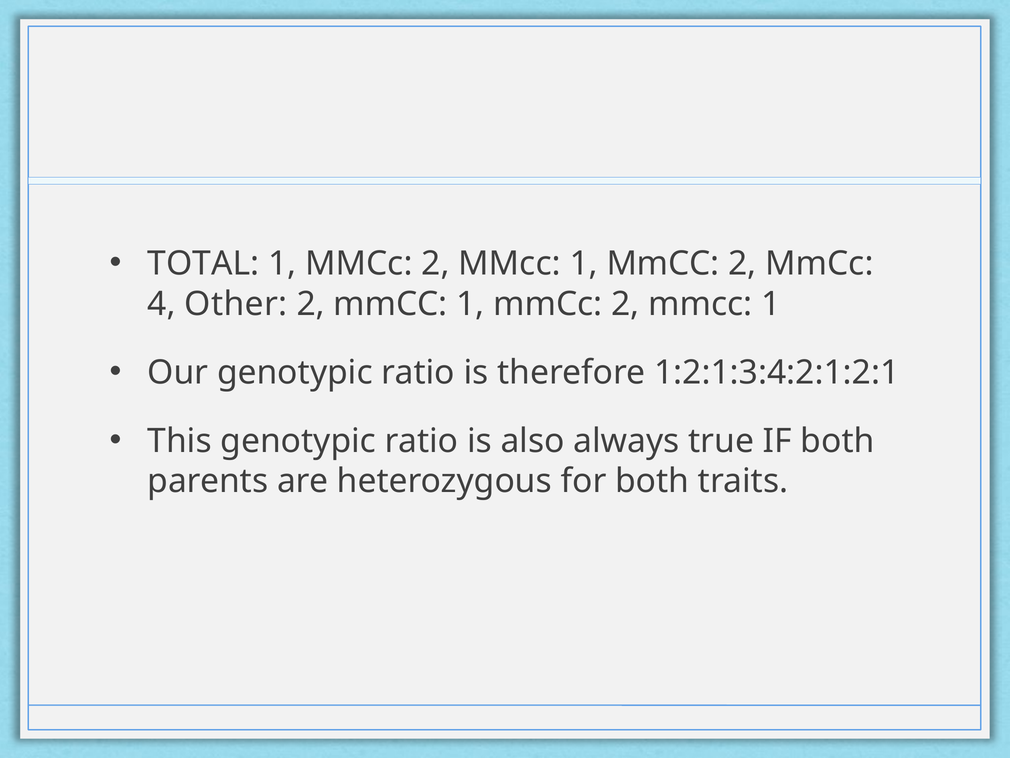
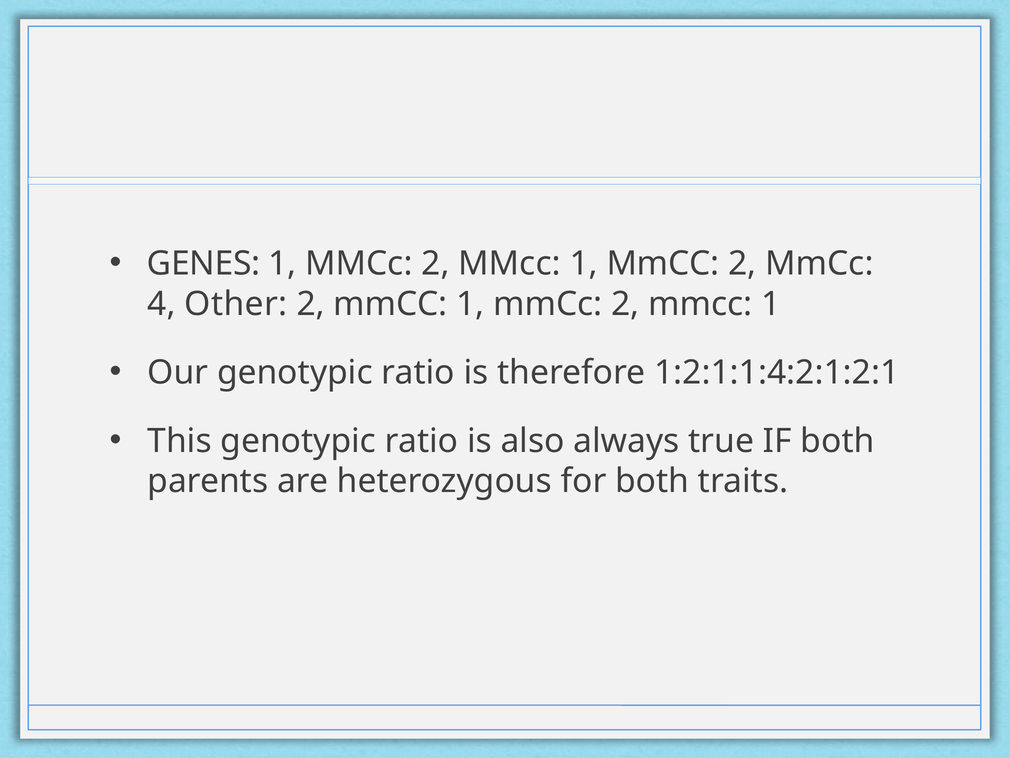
TOTAL: TOTAL -> GENES (204, 263)
1:2:1:3:4:2:1:2:1: 1:2:1:3:4:2:1:2:1 -> 1:2:1:1:4:2:1:2:1 (777, 372)
